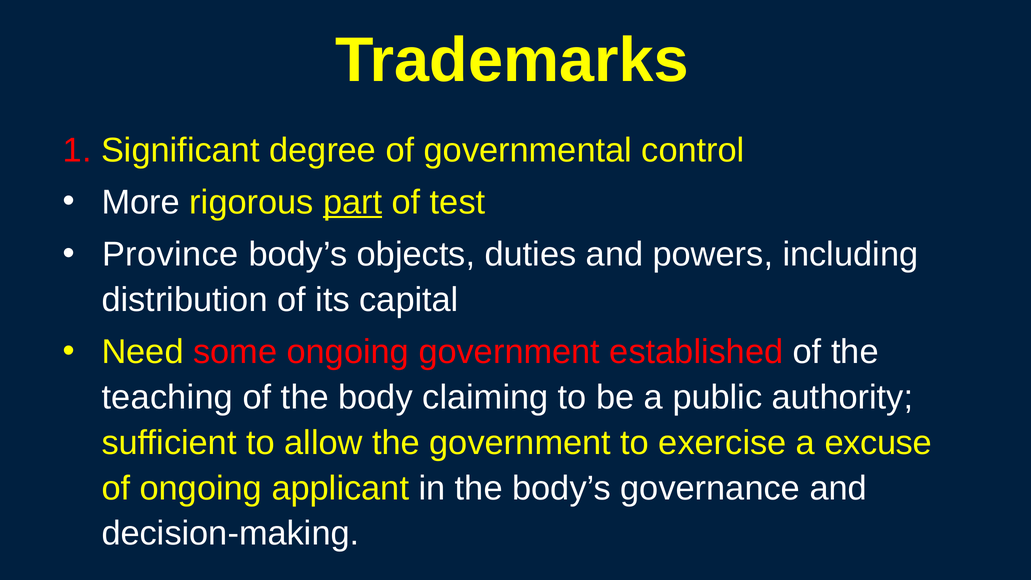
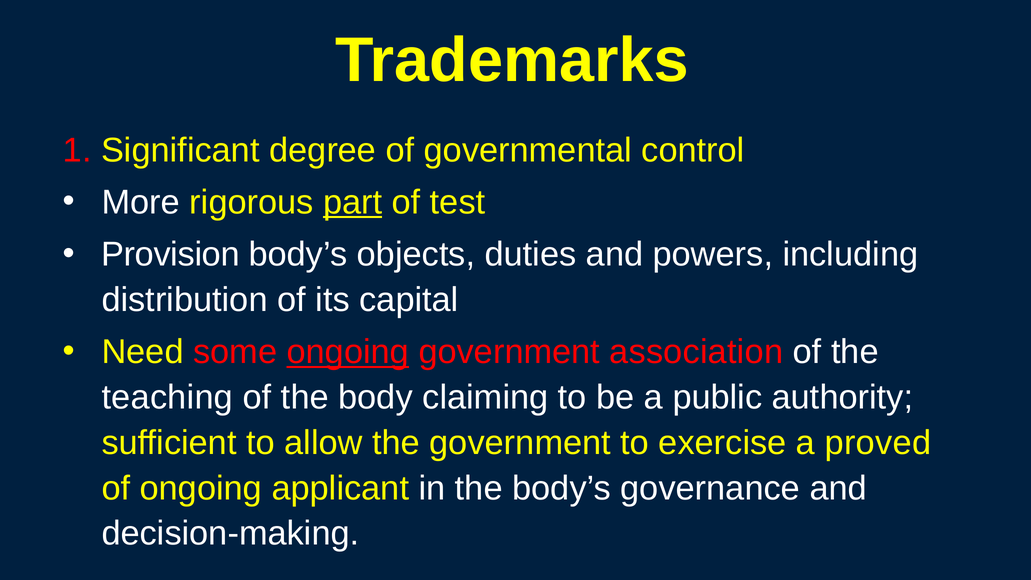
Province: Province -> Provision (170, 255)
ongoing underline: none -> present (348, 352)
established: established -> association (696, 352)
excuse: excuse -> proved (878, 443)
